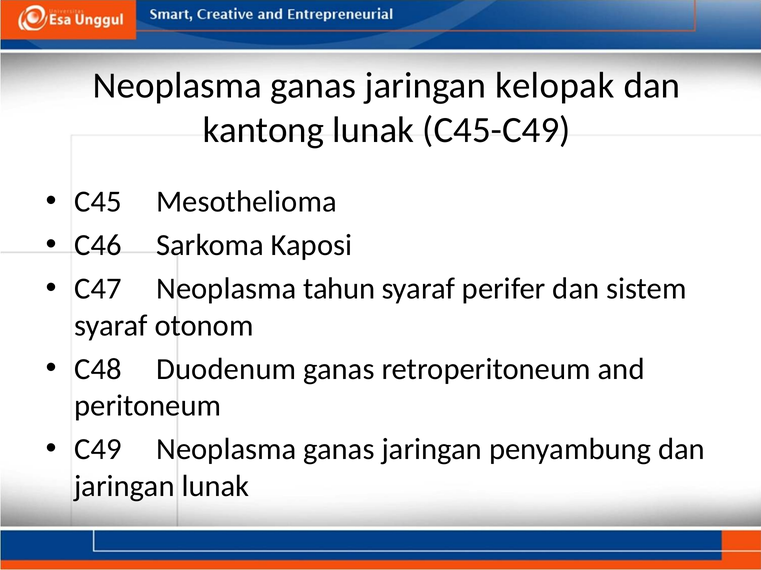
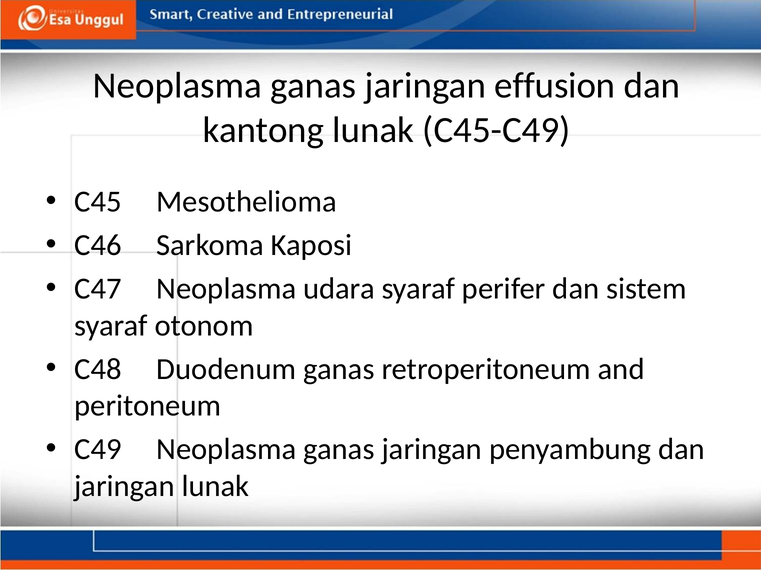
kelopak: kelopak -> effusion (555, 86)
tahun: tahun -> udara (339, 289)
